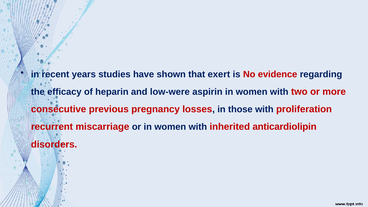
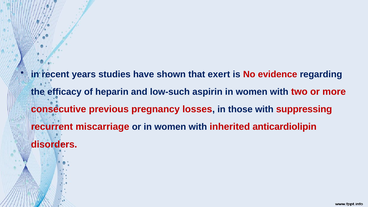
low-were: low-were -> low-such (170, 92)
proliferation: proliferation -> suppressing (304, 109)
